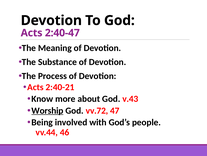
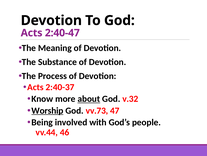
2:40-21: 2:40-21 -> 2:40-37 (60, 87)
about underline: none -> present (89, 98)
v.43: v.43 -> v.32 (130, 98)
vv.72: vv.72 -> vv.73 (97, 110)
